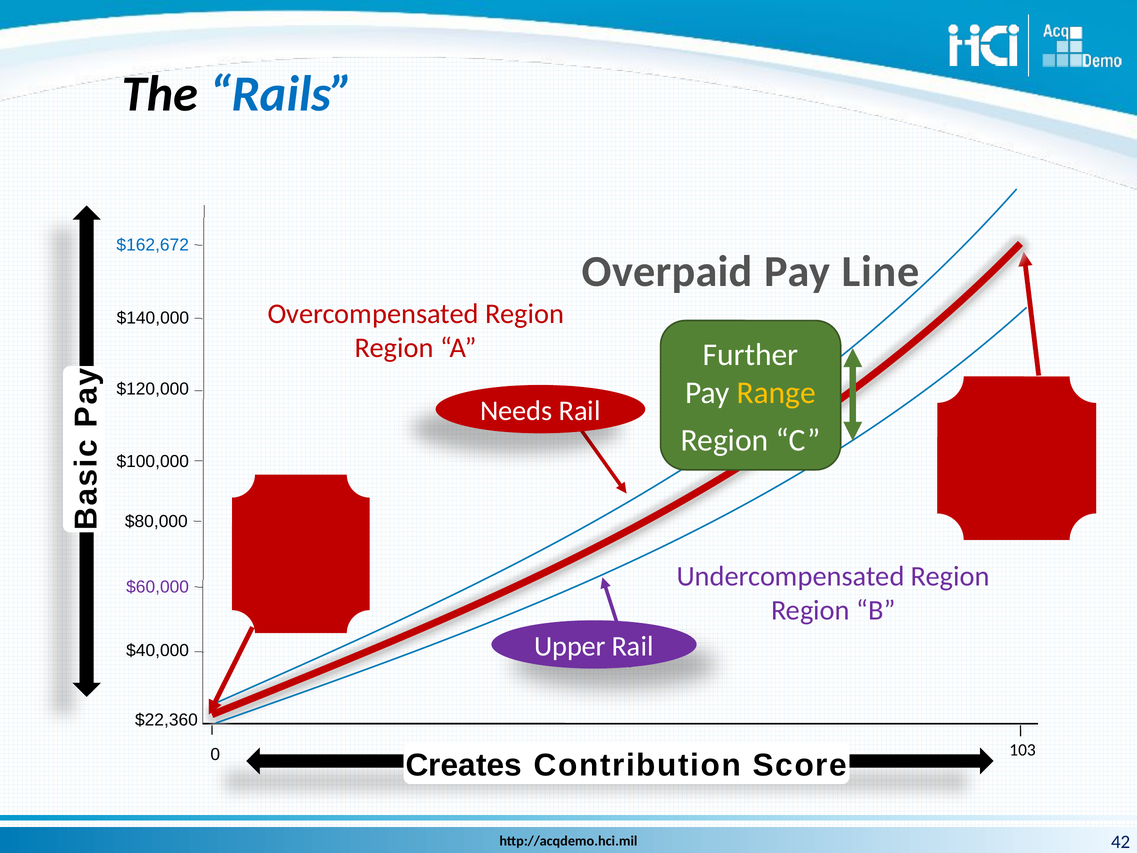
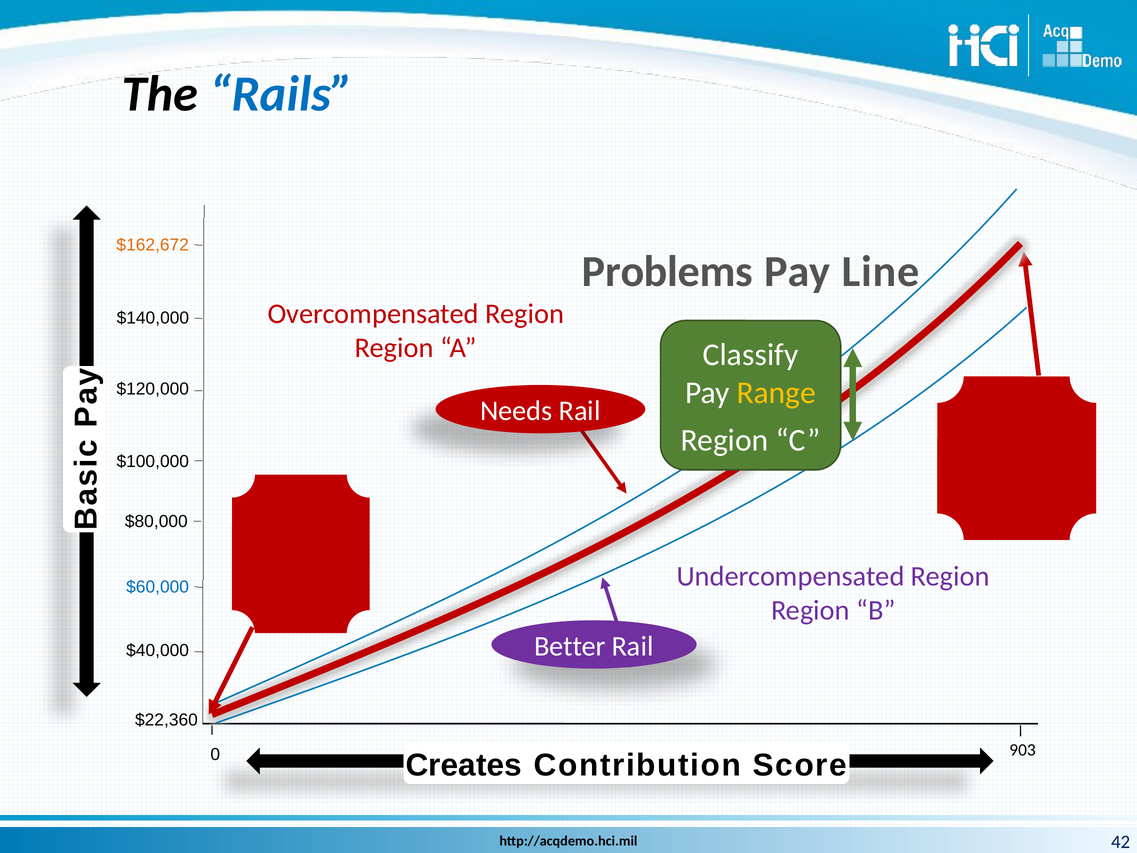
$162,672 colour: blue -> orange (153, 245)
Overpaid: Overpaid -> Problems (667, 272)
Further: Further -> Classify (751, 355)
$60,000 colour: purple -> blue (158, 587)
Upper: Upper -> Better (570, 646)
103: 103 -> 903 (1023, 750)
